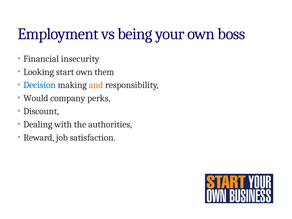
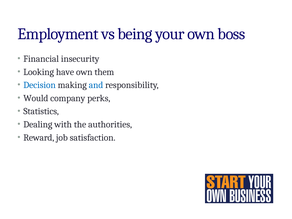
start: start -> have (65, 72)
and colour: orange -> blue (96, 85)
Discount: Discount -> Statistics (41, 111)
